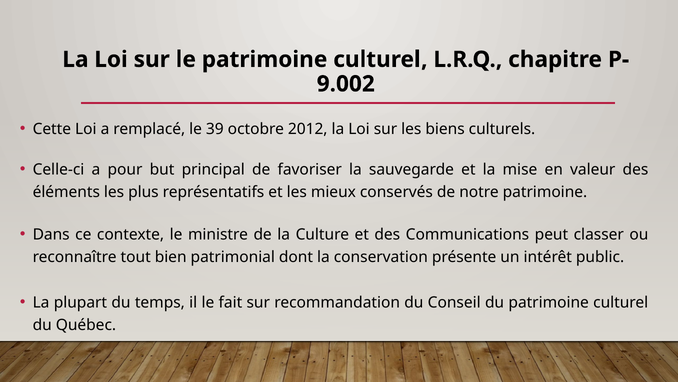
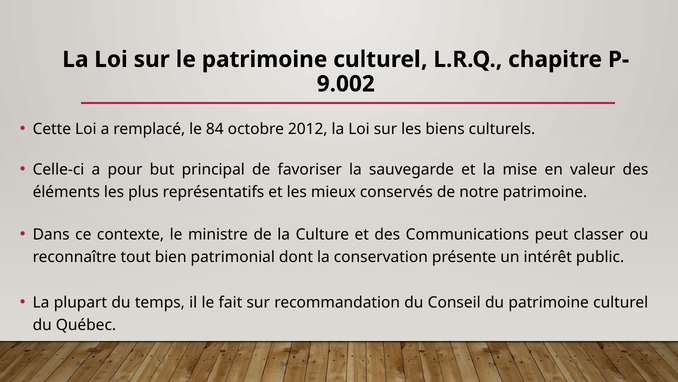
39: 39 -> 84 (215, 129)
